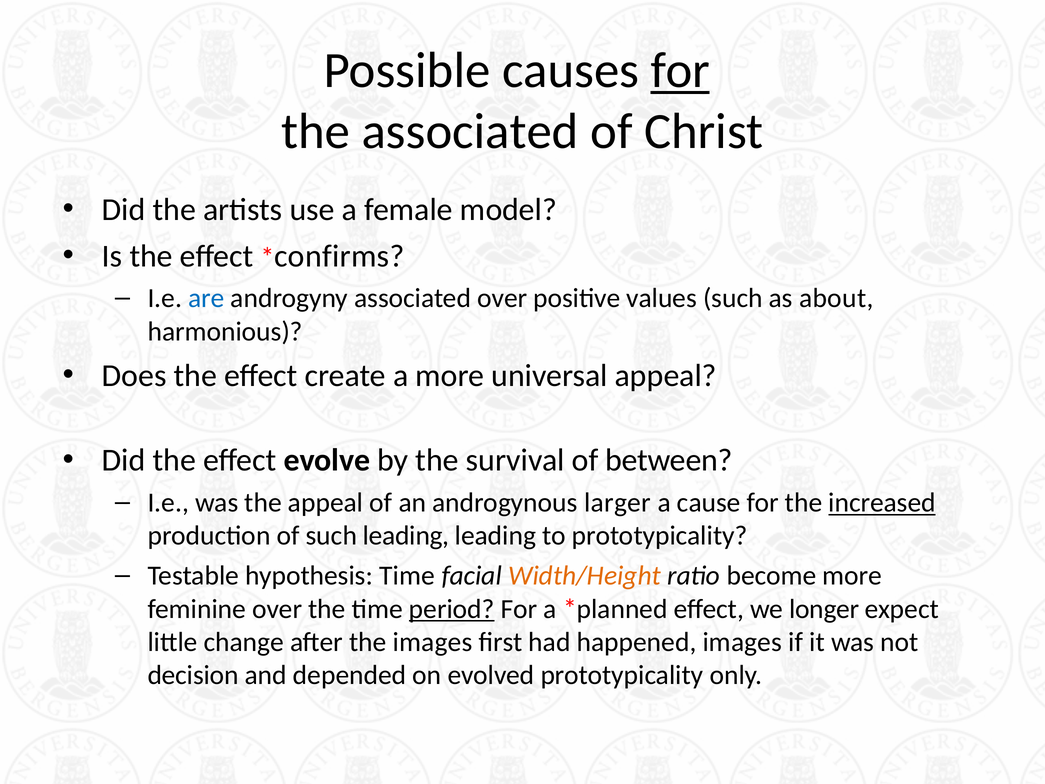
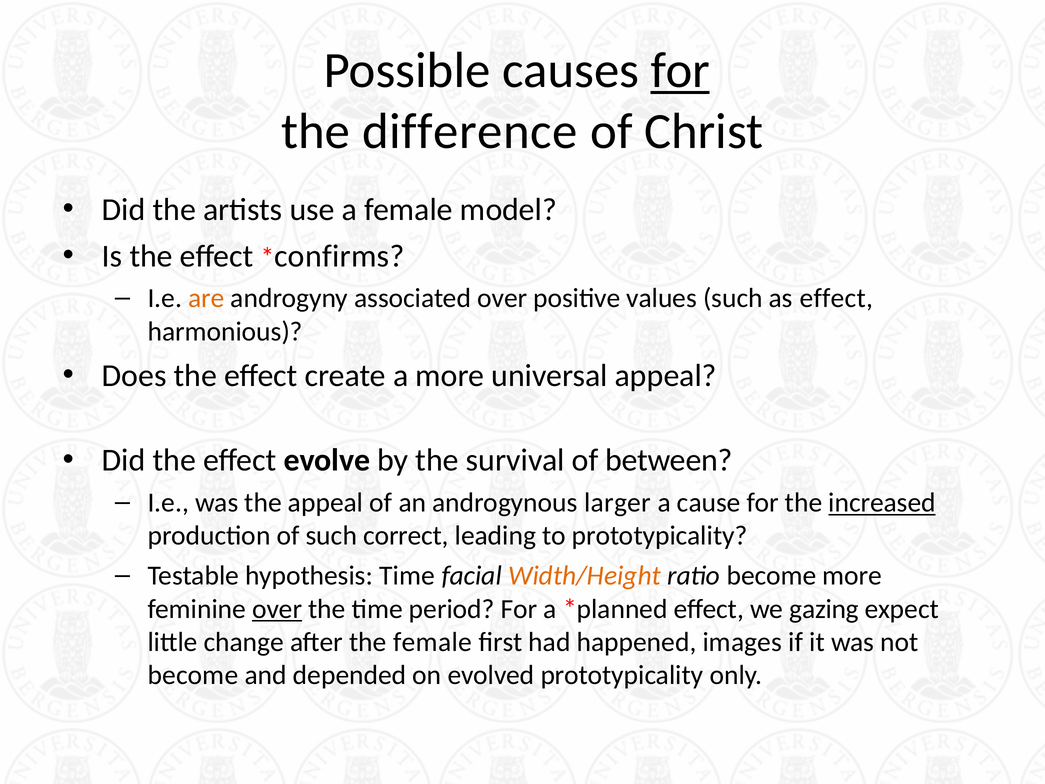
the associated: associated -> difference (470, 132)
are colour: blue -> orange (206, 298)
as about: about -> effect (836, 298)
such leading: leading -> correct (406, 536)
over underline: none -> present (277, 609)
period underline: present -> none (452, 609)
longer: longer -> gazing (824, 609)
the images: images -> female (433, 642)
decision: decision -> become (193, 675)
